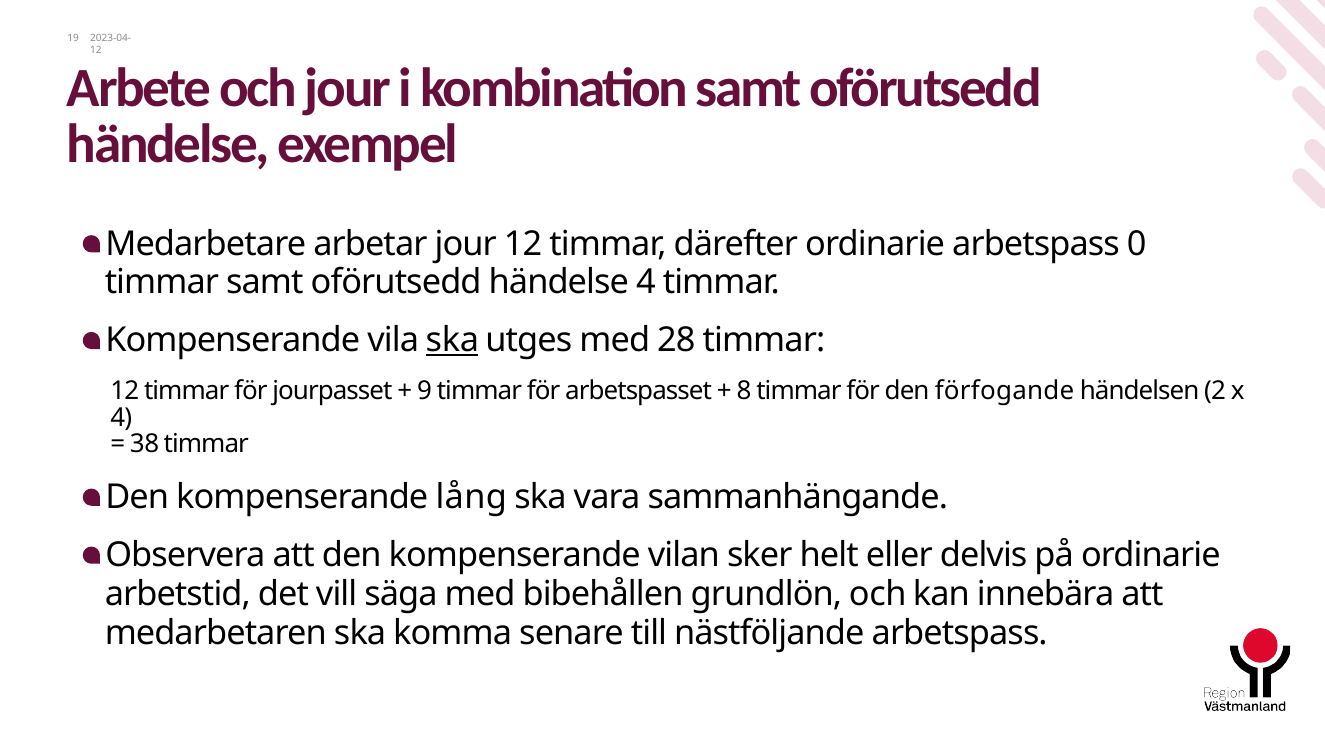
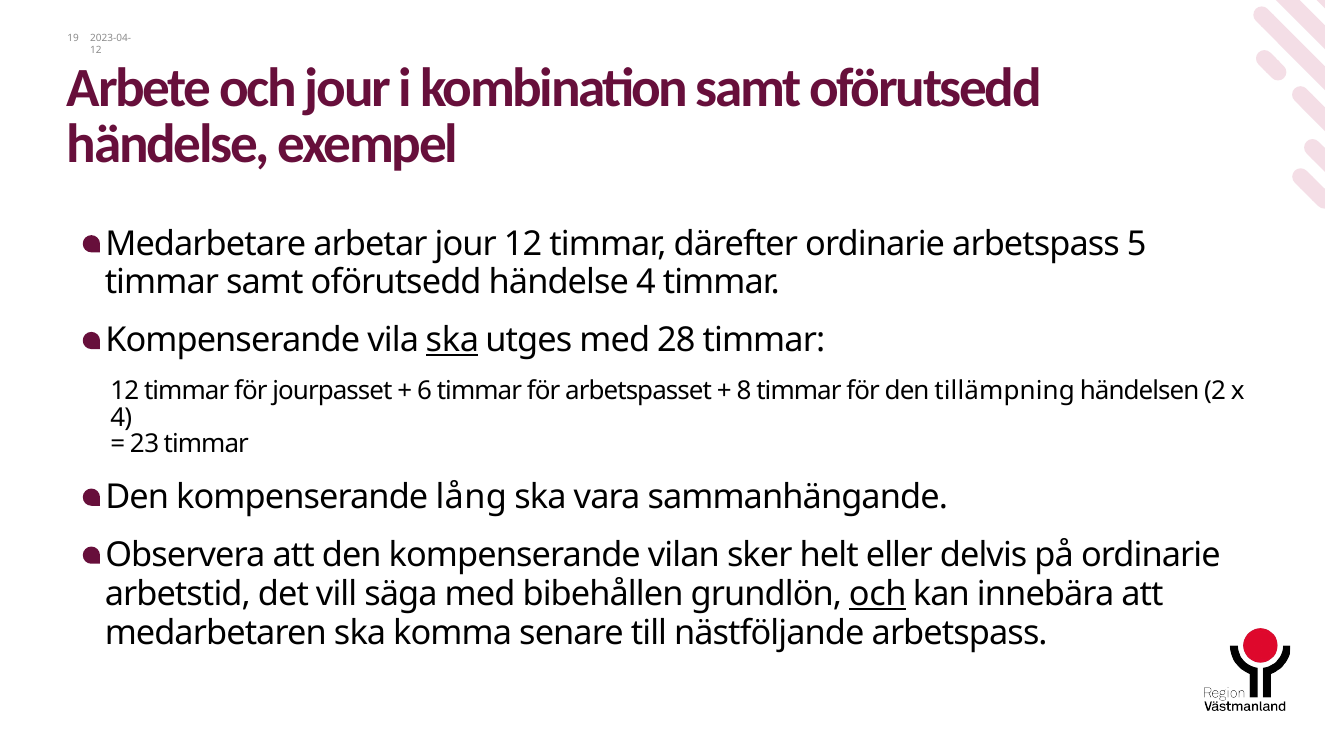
0: 0 -> 5 (1137, 244)
9: 9 -> 6 (424, 391)
förfogande: förfogande -> tillämpning (1005, 391)
38: 38 -> 23 (145, 443)
och underline: none -> present (878, 594)
